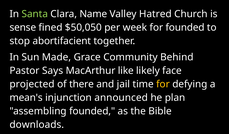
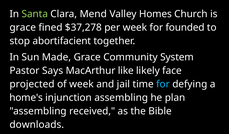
Name: Name -> Mend (93, 14)
Hatred: Hatred -> Homes (155, 14)
sense: sense -> grace (23, 28)
$50,050: $50,050 -> $37,278 (83, 28)
Behind: Behind -> System (177, 57)
of there: there -> week (81, 84)
for colour: yellow -> light blue (163, 84)
mean's: mean's -> home's (26, 98)
injunction announced: announced -> assembling (121, 98)
assembling founded: founded -> received (92, 111)
